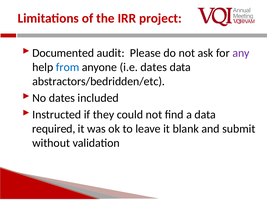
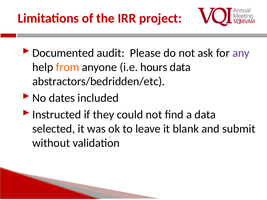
from colour: blue -> orange (68, 67)
i.e dates: dates -> hours (154, 67)
required: required -> selected (54, 129)
